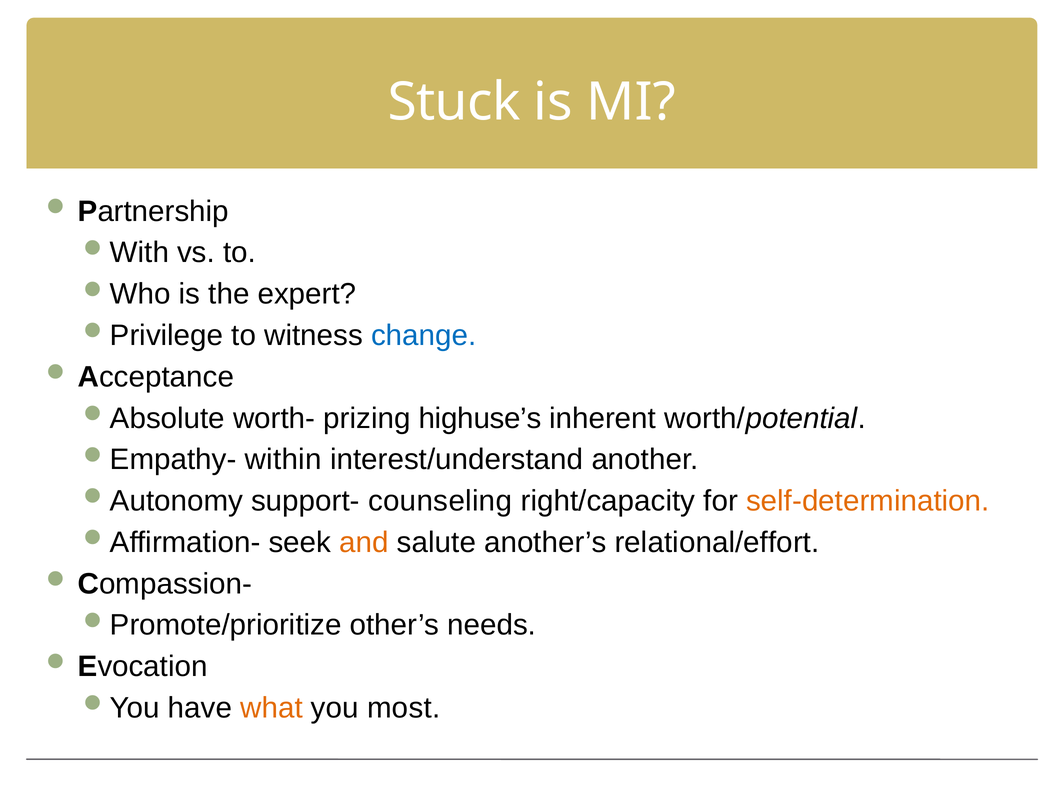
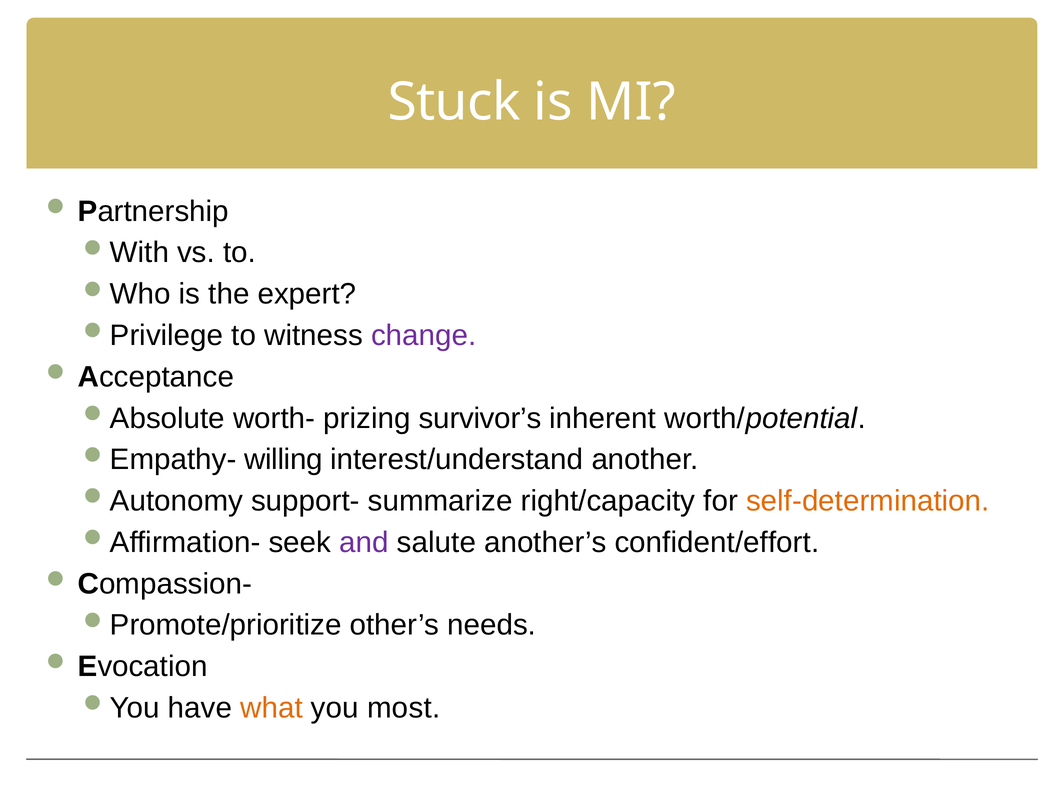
change colour: blue -> purple (424, 335)
highuse’s: highuse’s -> survivor’s (480, 418)
within: within -> willing (283, 460)
counseling: counseling -> summarize (440, 501)
and colour: orange -> purple (364, 542)
relational/effort: relational/effort -> confident/effort (717, 542)
